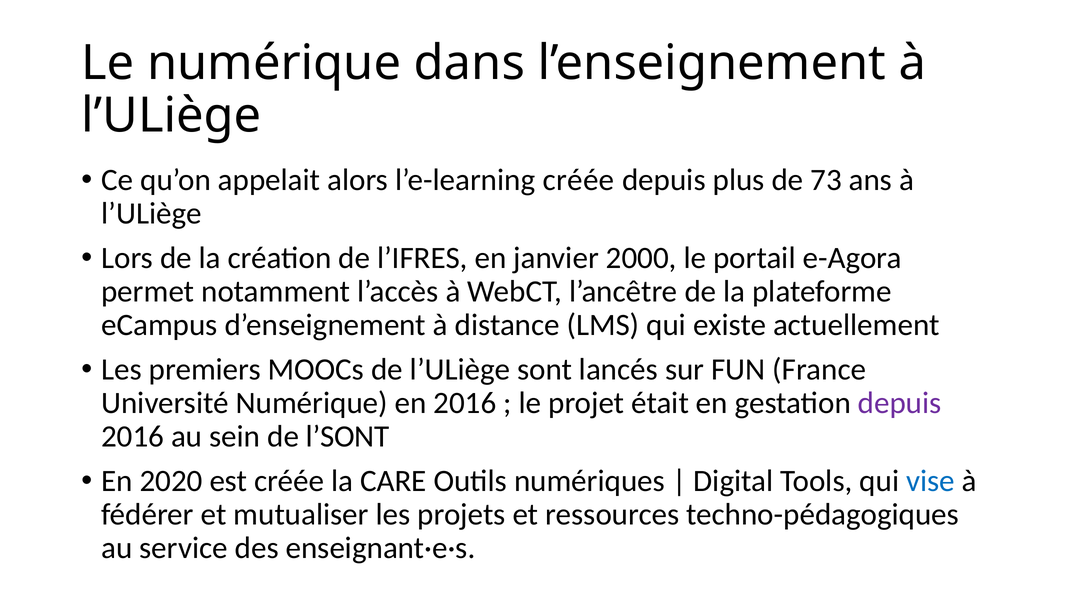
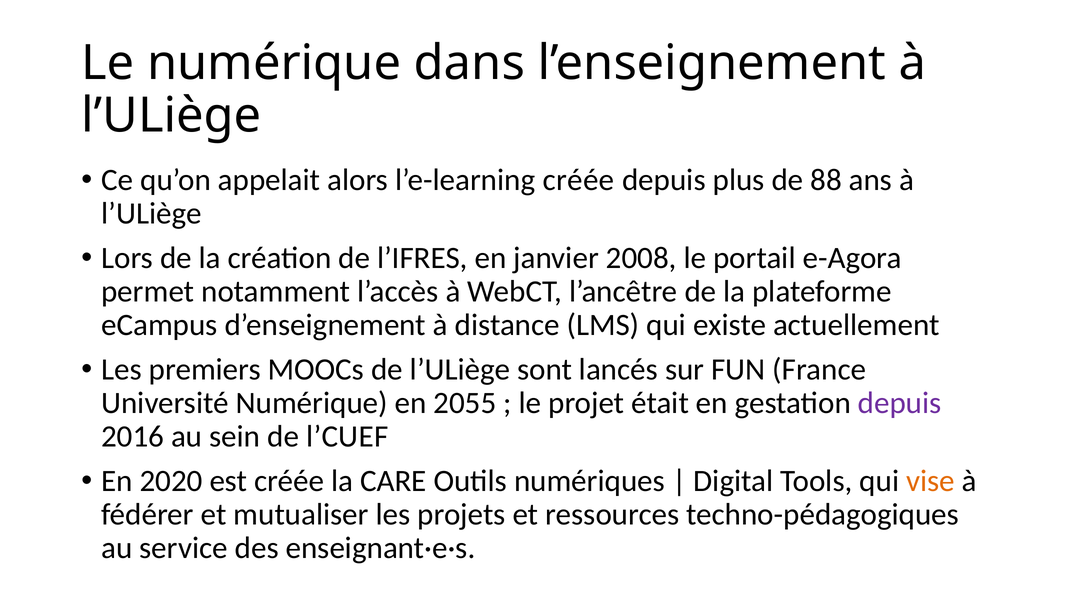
73: 73 -> 88 (826, 180)
2000: 2000 -> 2008 (641, 258)
en 2016: 2016 -> 2055 (465, 404)
l’SONT: l’SONT -> l’CUEF (347, 437)
vise colour: blue -> orange (931, 482)
